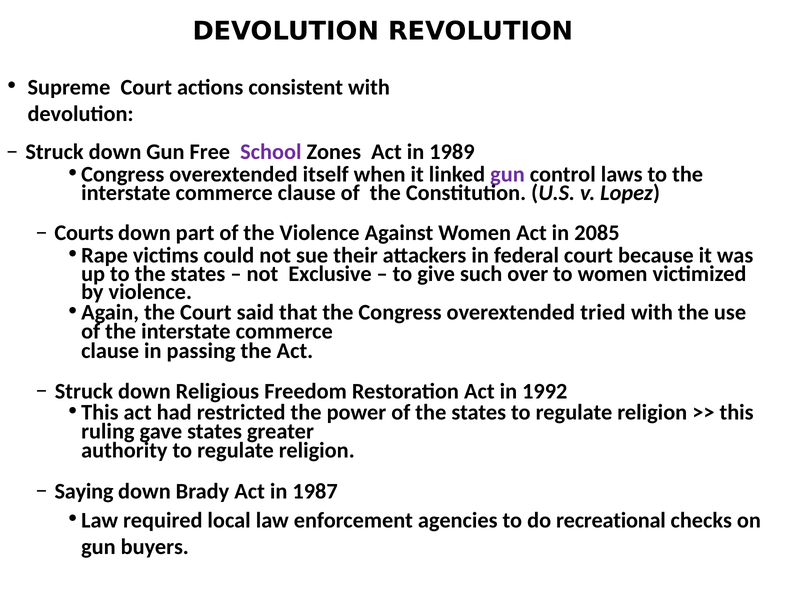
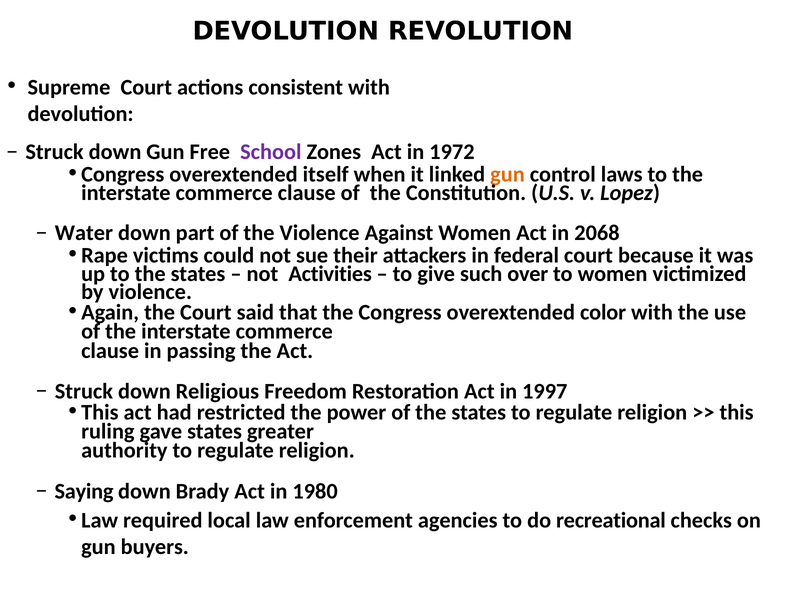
1989: 1989 -> 1972 (452, 152)
gun colour: purple -> orange (507, 175)
Courts: Courts -> Water (84, 233)
2085: 2085 -> 2068 (597, 233)
Exclusive: Exclusive -> Activities (330, 274)
tried: tried -> color (603, 313)
1992: 1992 -> 1997 (545, 391)
1987: 1987 -> 1980 (315, 491)
